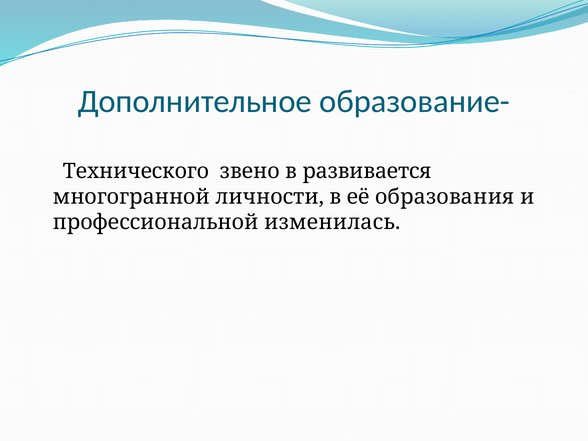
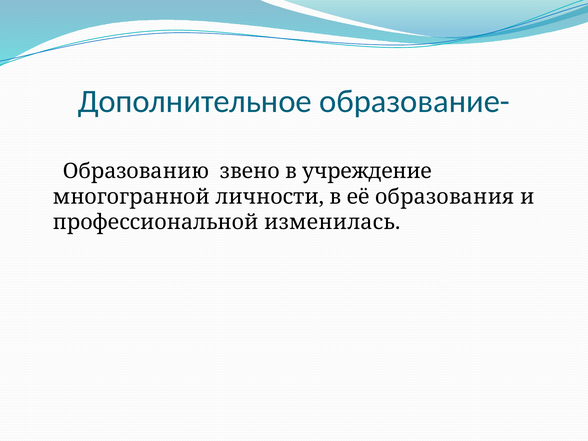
Технического: Технического -> Образованию (136, 171)
развивается: развивается -> учреждение (367, 171)
